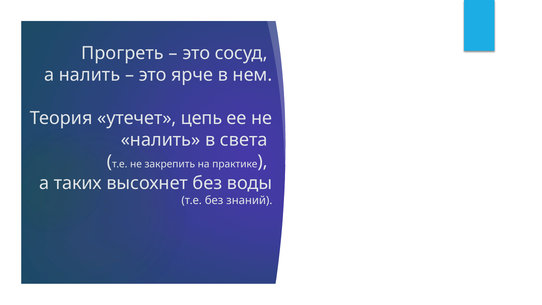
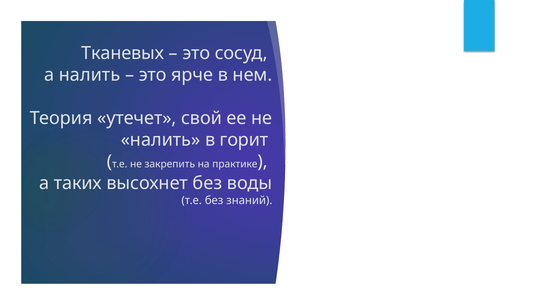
Прогреть: Прогреть -> Тканевых (123, 53)
цепь: цепь -> свой (202, 118)
света: света -> горит (244, 140)
